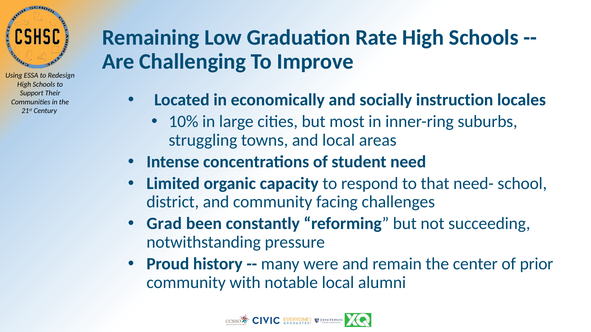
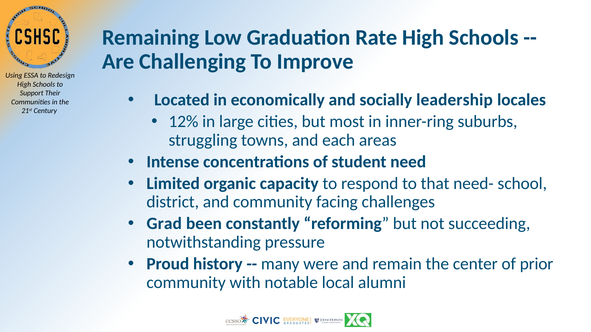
instruction: instruction -> leadership (455, 100)
10%: 10% -> 12% (183, 122)
and local: local -> each (339, 140)
